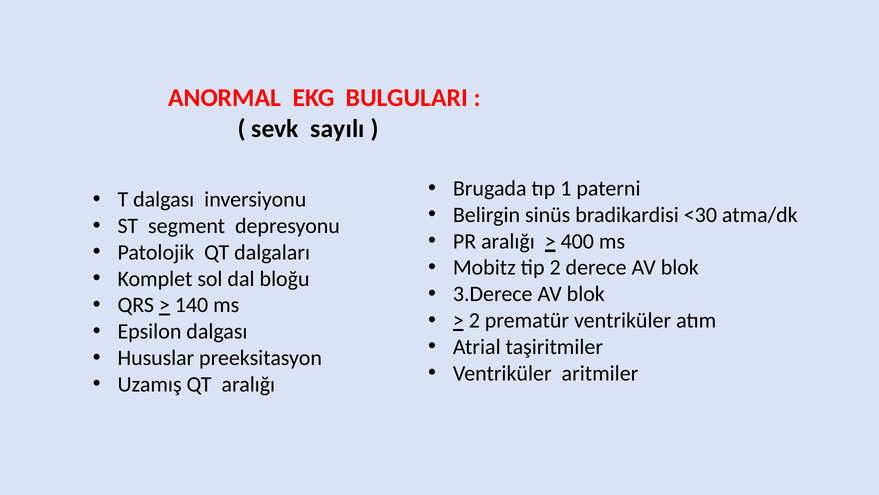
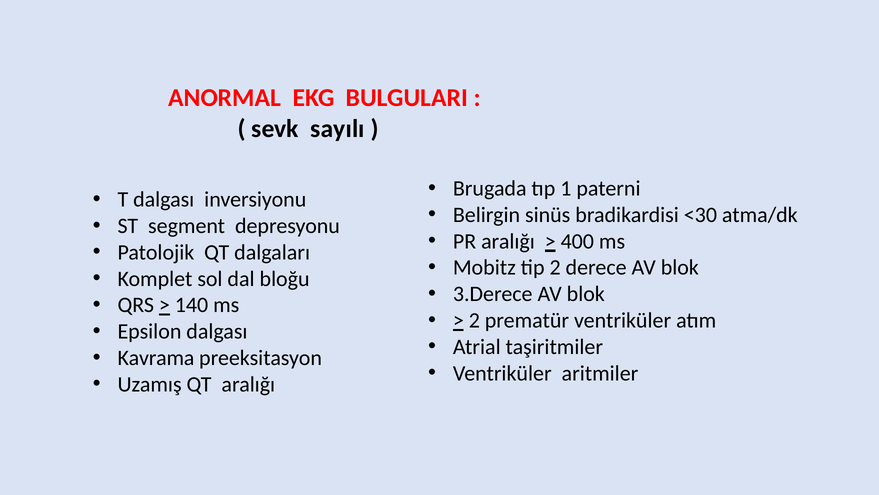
Hususlar: Hususlar -> Kavrama (156, 358)
